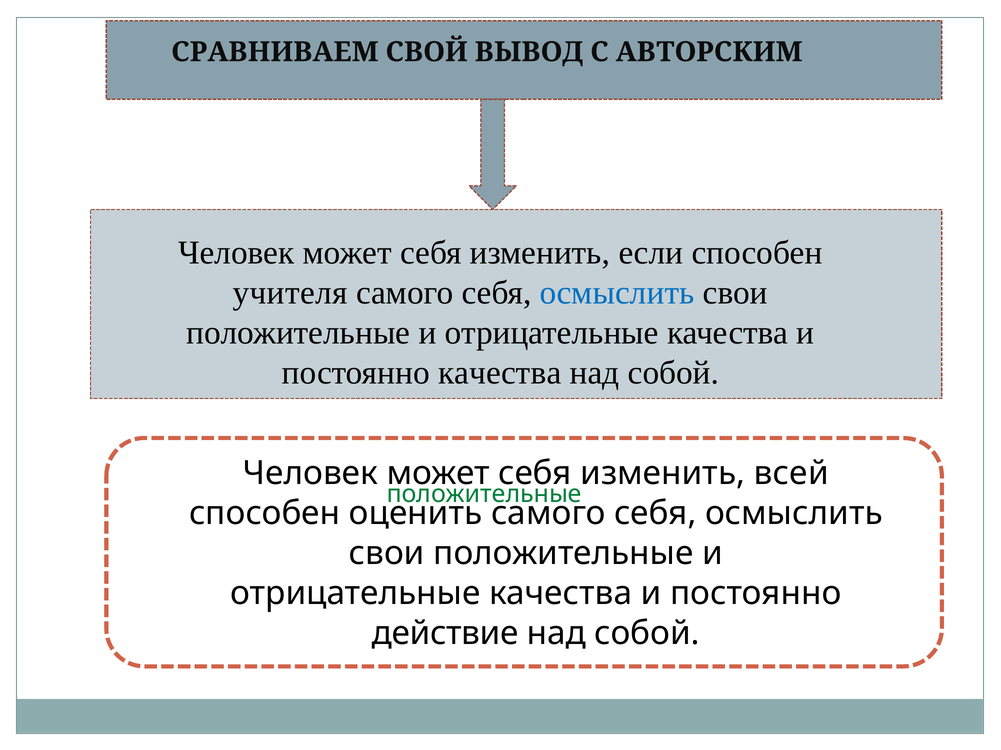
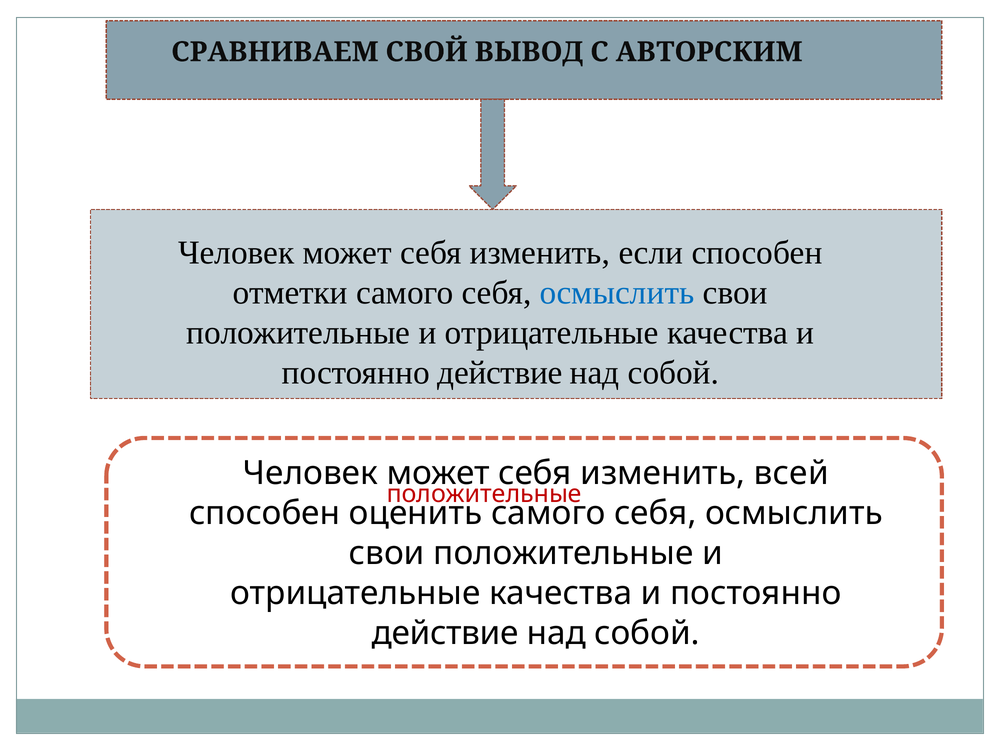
учителя: учителя -> отметки (290, 293)
качества: качества -> действие (500, 373)
положительные colour: green -> red (484, 494)
